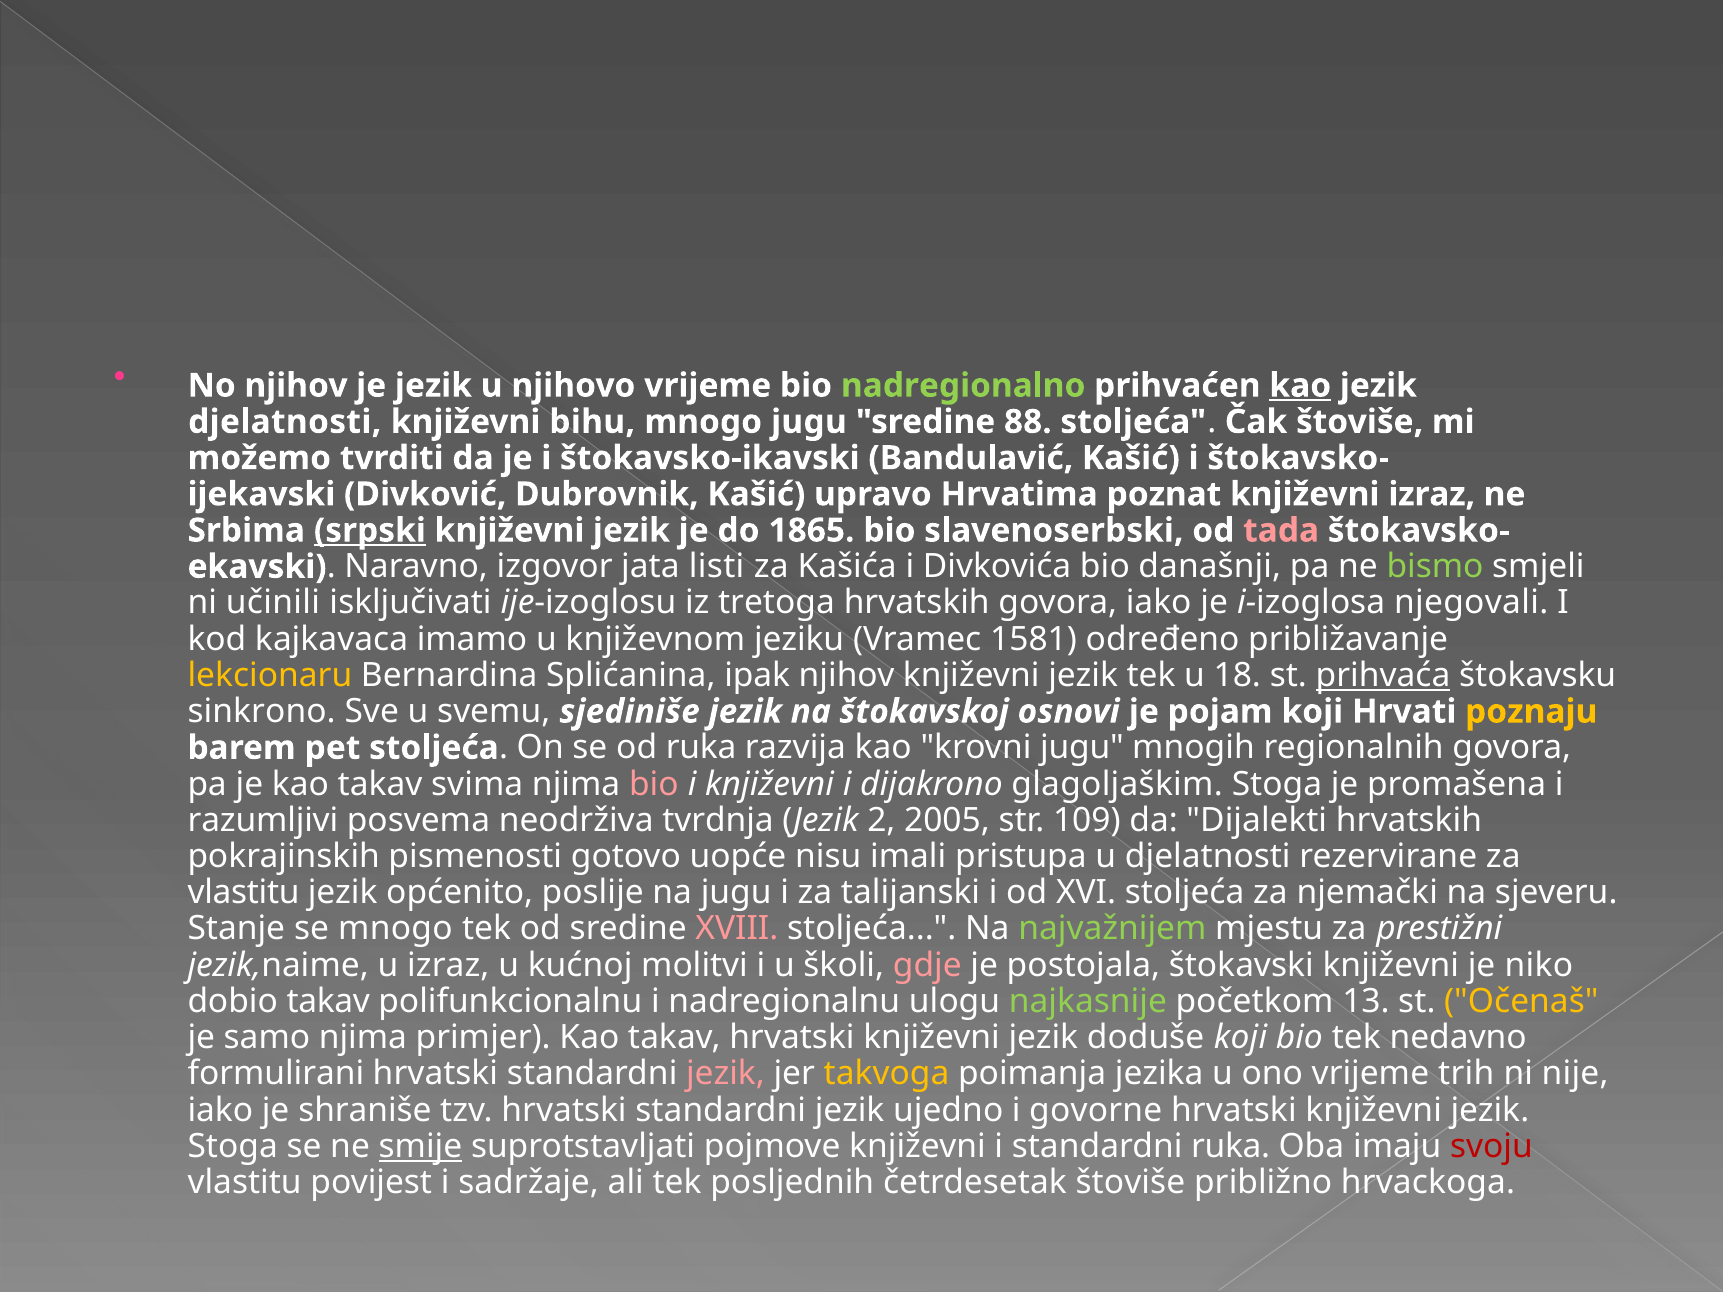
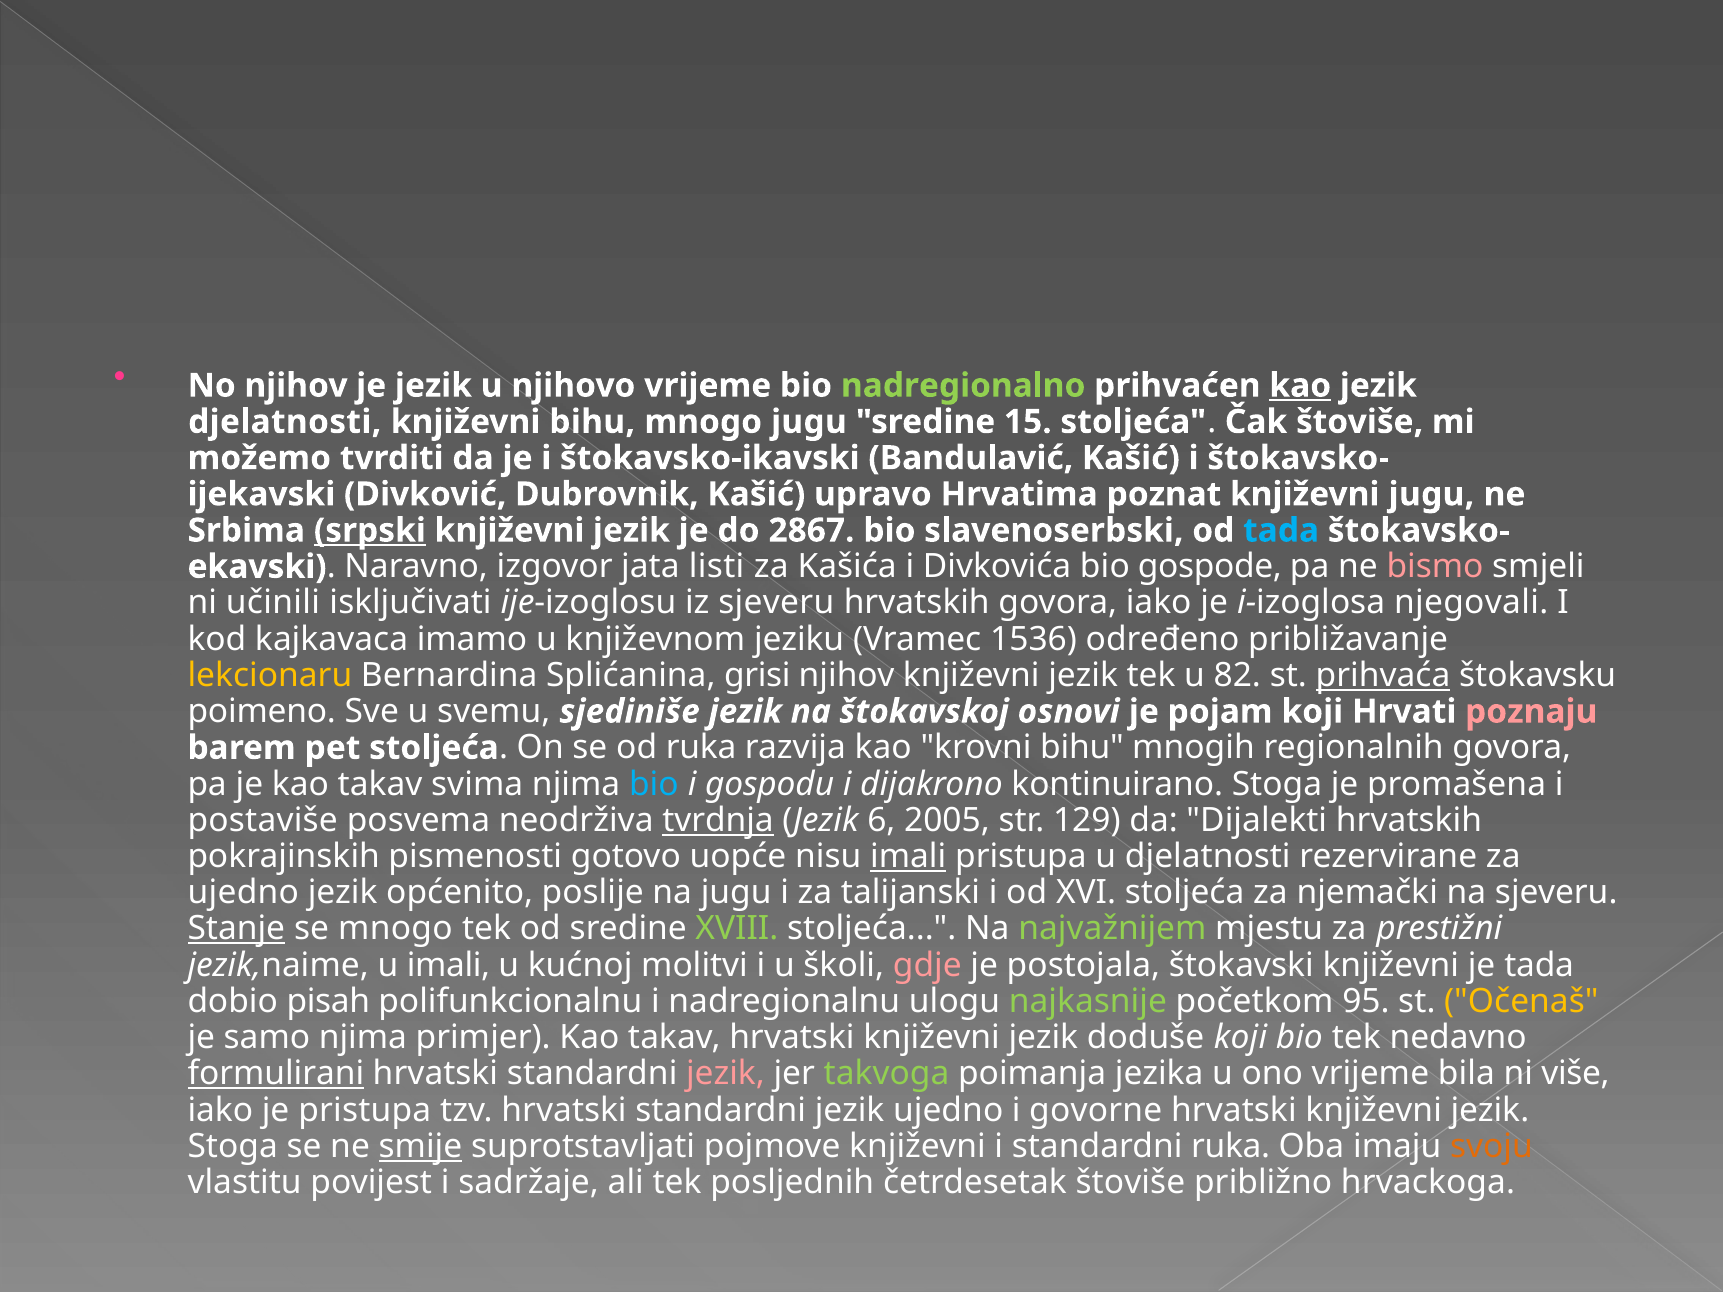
88: 88 -> 15 (1028, 422)
književni izraz: izraz -> jugu (1431, 494)
1865: 1865 -> 2867 (811, 531)
tada colour: pink -> light blue (1281, 531)
današnji: današnji -> gospode (1210, 567)
bismo colour: light green -> pink (1435, 567)
iz tretoga: tretoga -> sjeveru (776, 603)
1581: 1581 -> 1536 (1034, 639)
ipak: ipak -> grisi (757, 675)
18: 18 -> 82 (1237, 675)
sinkrono: sinkrono -> poimeno (262, 712)
poznaju colour: yellow -> pink (1531, 712)
krovni jugu: jugu -> bihu (1082, 748)
bio colour: pink -> light blue (654, 784)
i književni: književni -> gospodu (770, 784)
glagoljaškim: glagoljaškim -> kontinuirano (1117, 784)
razumljivi: razumljivi -> postaviše (263, 820)
tvrdnja underline: none -> present (718, 820)
2: 2 -> 6 (881, 820)
109: 109 -> 129 (1087, 820)
imali underline: none -> present (908, 857)
vlastitu: vlastitu -> ujedno (243, 893)
Stanje underline: none -> present (236, 929)
XVIII colour: pink -> light green (737, 929)
u izraz: izraz -> imali (449, 965)
je niko: niko -> tada (1539, 965)
dobio takav: takav -> pisah (328, 1002)
13: 13 -> 95 (1366, 1002)
formulirani underline: none -> present (276, 1074)
takvoga colour: yellow -> light green (887, 1074)
trih: trih -> bila (1466, 1074)
nije: nije -> više (1575, 1074)
je shraniše: shraniše -> pristupa (365, 1110)
svoju colour: red -> orange (1491, 1146)
